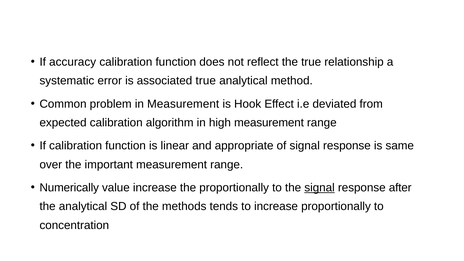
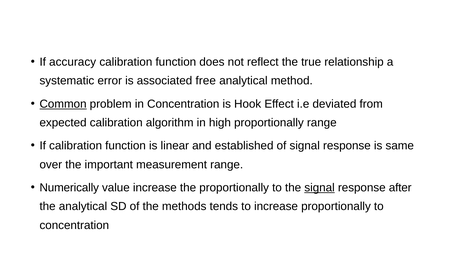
associated true: true -> free (206, 81)
Common underline: none -> present (63, 104)
in Measurement: Measurement -> Concentration (183, 104)
high measurement: measurement -> proportionally (269, 123)
appropriate: appropriate -> established (244, 146)
